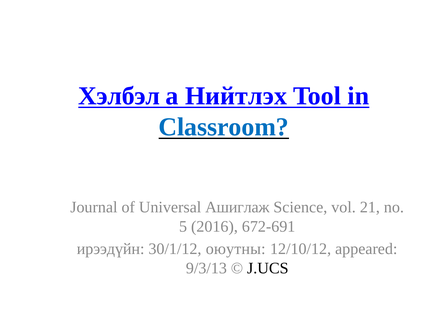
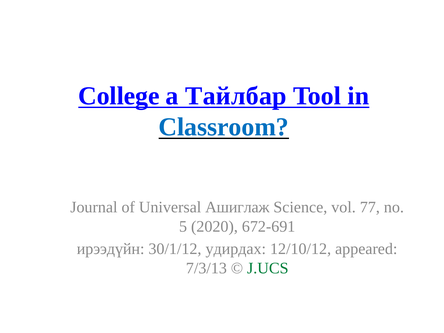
Хэлбэл: Хэлбэл -> College (119, 96)
Нийтлэх: Нийтлэх -> Тайлбар (236, 96)
21: 21 -> 77 (370, 207)
2016: 2016 -> 2020 (214, 227)
оюутны: оюутны -> удирдах (236, 249)
9/3/13: 9/3/13 -> 7/3/13 (206, 268)
J.UCS colour: black -> green (268, 268)
